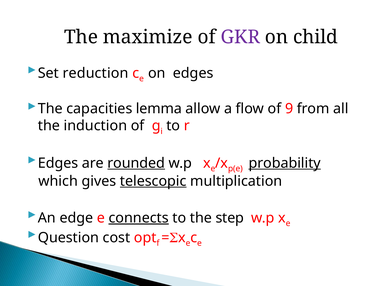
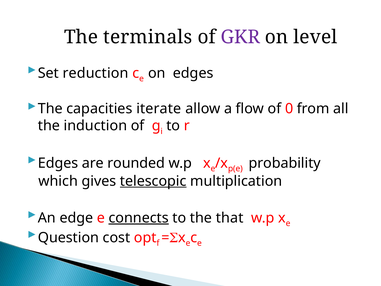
maximize: maximize -> terminals (148, 37)
child: child -> level (315, 37)
lemma: lemma -> iterate (159, 109)
9: 9 -> 0 (289, 109)
rounded underline: present -> none (136, 163)
probability underline: present -> none (285, 163)
step: step -> that (230, 218)
